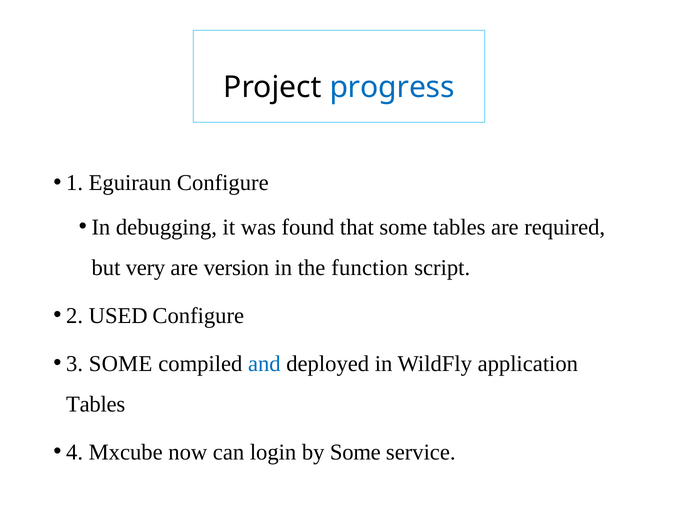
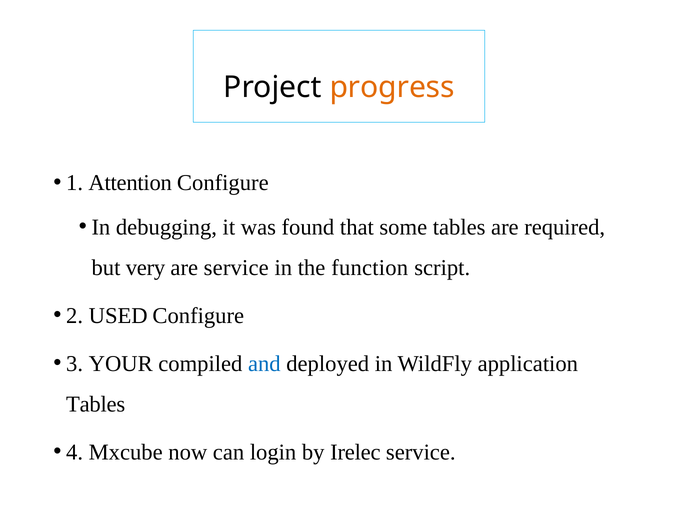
progress colour: blue -> orange (392, 87)
Eguiraun: Eguiraun -> Attention (130, 183)
are version: version -> service (236, 268)
SOME: SOME -> YOUR (121, 363)
by Some: Some -> Irelec (355, 452)
